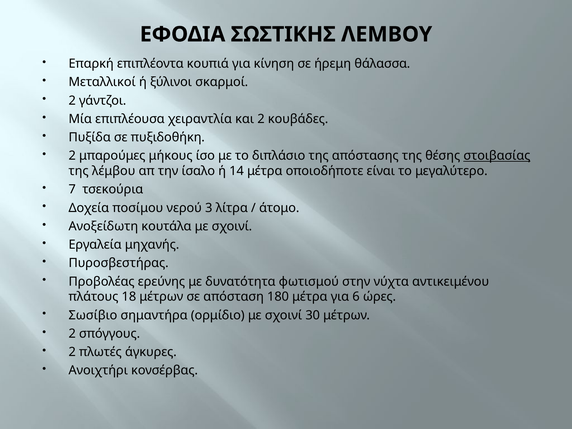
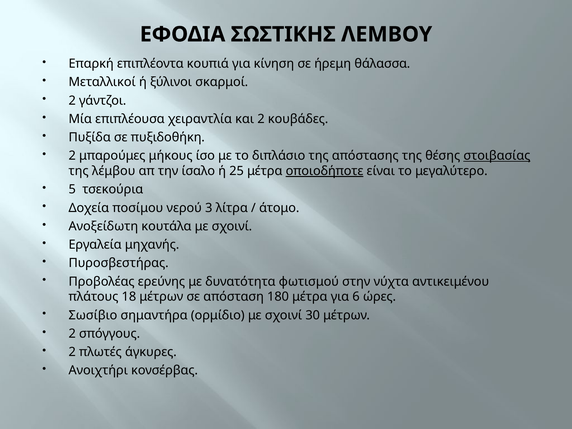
14: 14 -> 25 (237, 171)
οποιοδήποτε underline: none -> present (325, 171)
7: 7 -> 5 (72, 189)
